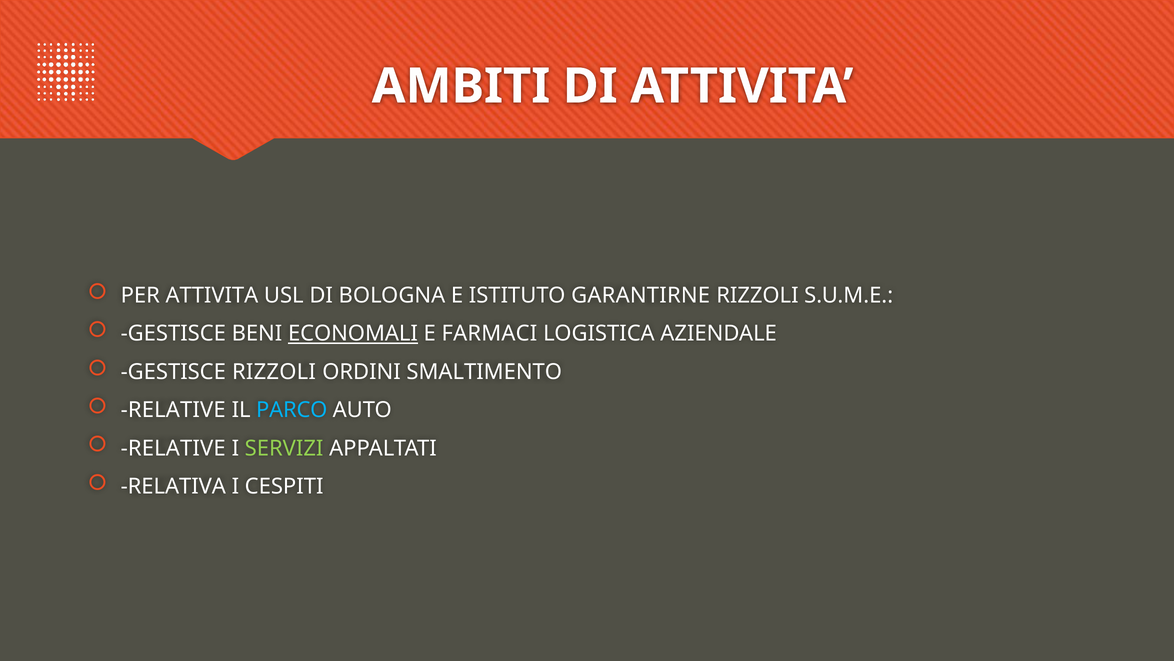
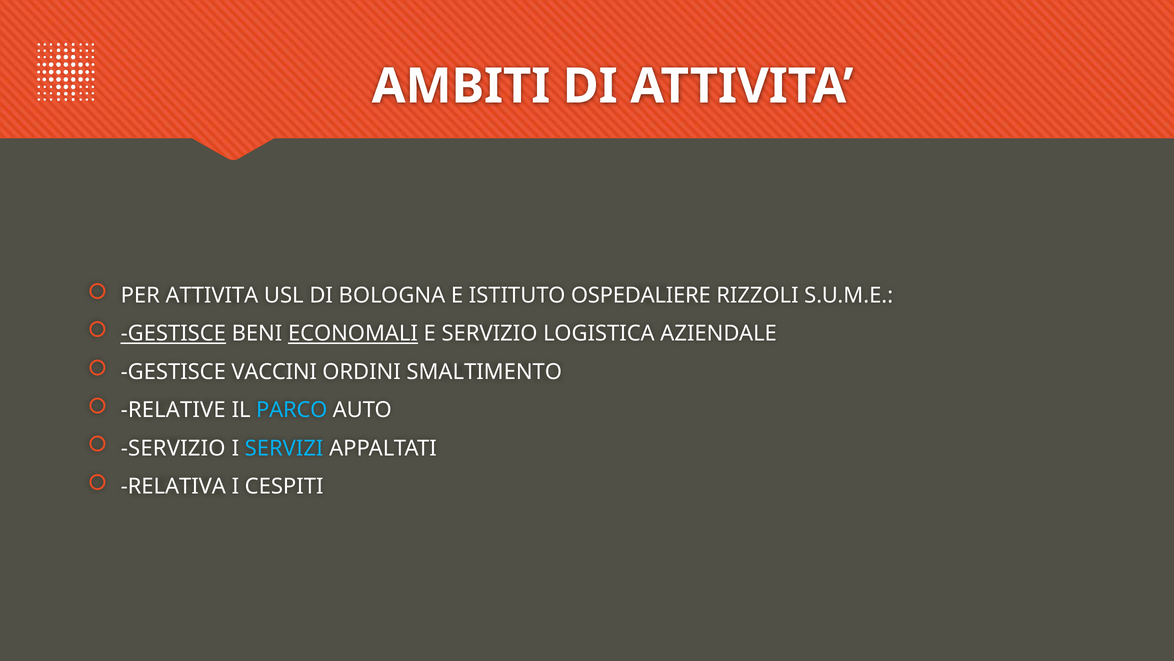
GARANTIRNE: GARANTIRNE -> OSPEDALIERE (641, 295)
GESTISCE underline: none -> present (173, 333)
E FARMACI: FARMACI -> SERVIZIO (489, 333)
GESTISCE RIZZOLI: RIZZOLI -> VACCINI (274, 371)
RELATIVE: RELATIVE -> SERVIZIO (173, 448)
SERVIZI colour: light green -> light blue (284, 448)
